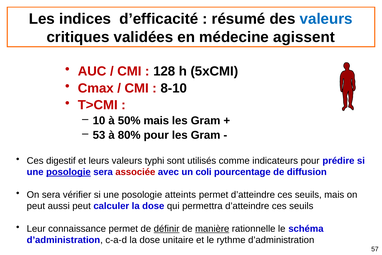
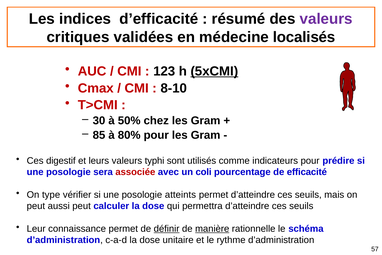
valeurs colour: blue -> purple (326, 19)
agissent: agissent -> localisés (304, 37)
128: 128 -> 123 (164, 71)
5xCMI underline: none -> present (214, 71)
10: 10 -> 30 (99, 120)
50% mais: mais -> chez (156, 120)
53: 53 -> 85 (99, 135)
posologie underline: present -> none (68, 172)
diffusion: diffusion -> efficacité (307, 172)
On sera: sera -> type (51, 195)
